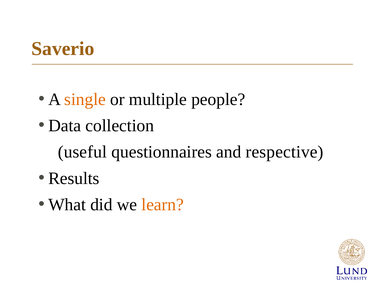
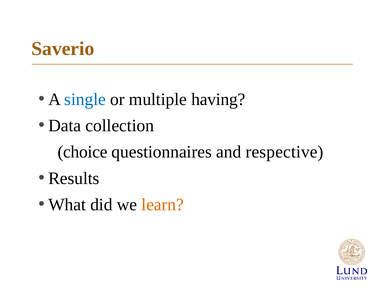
single colour: orange -> blue (85, 99)
people: people -> having (218, 99)
useful: useful -> choice (83, 152)
